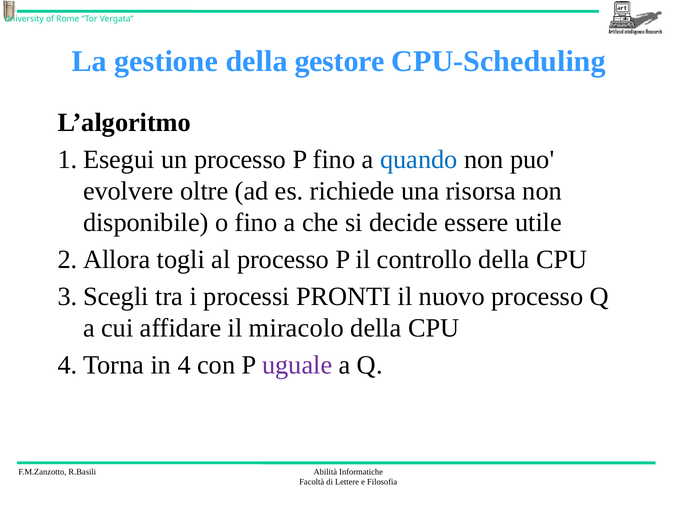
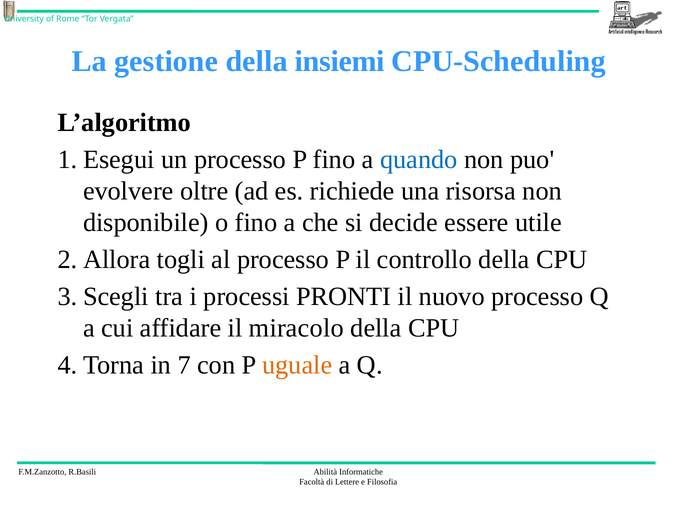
gestore: gestore -> insiemi (340, 61)
4: 4 -> 7 (184, 366)
uguale colour: purple -> orange (297, 366)
